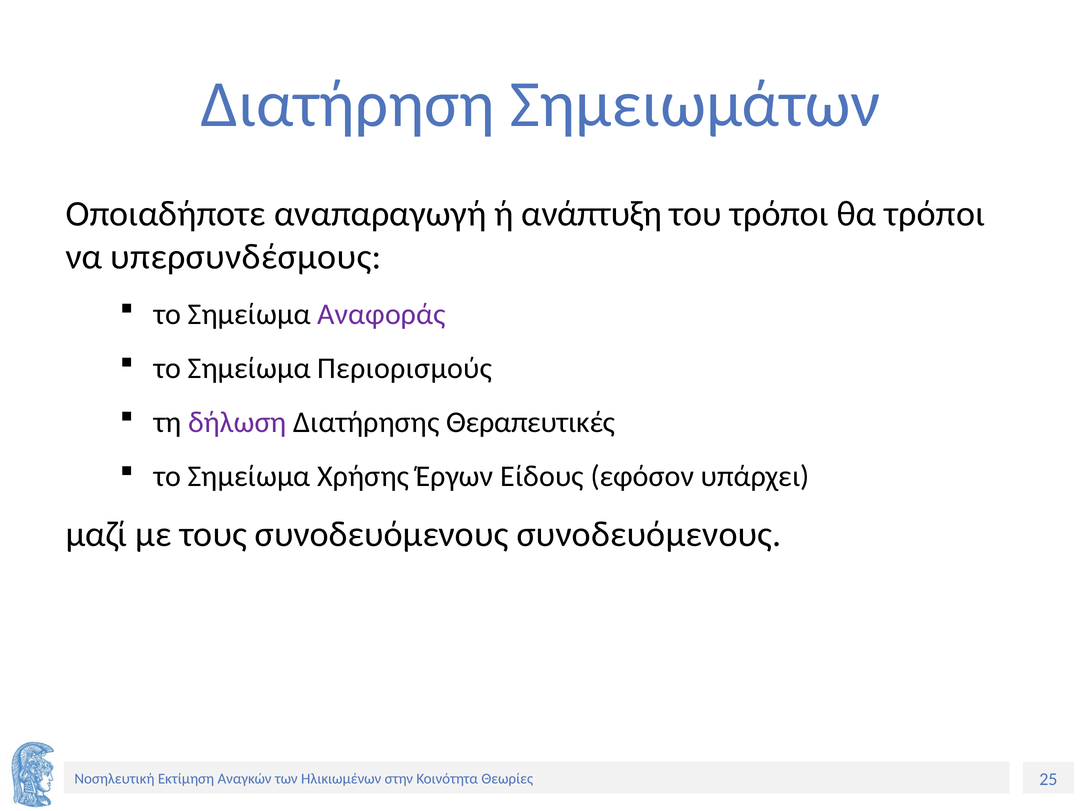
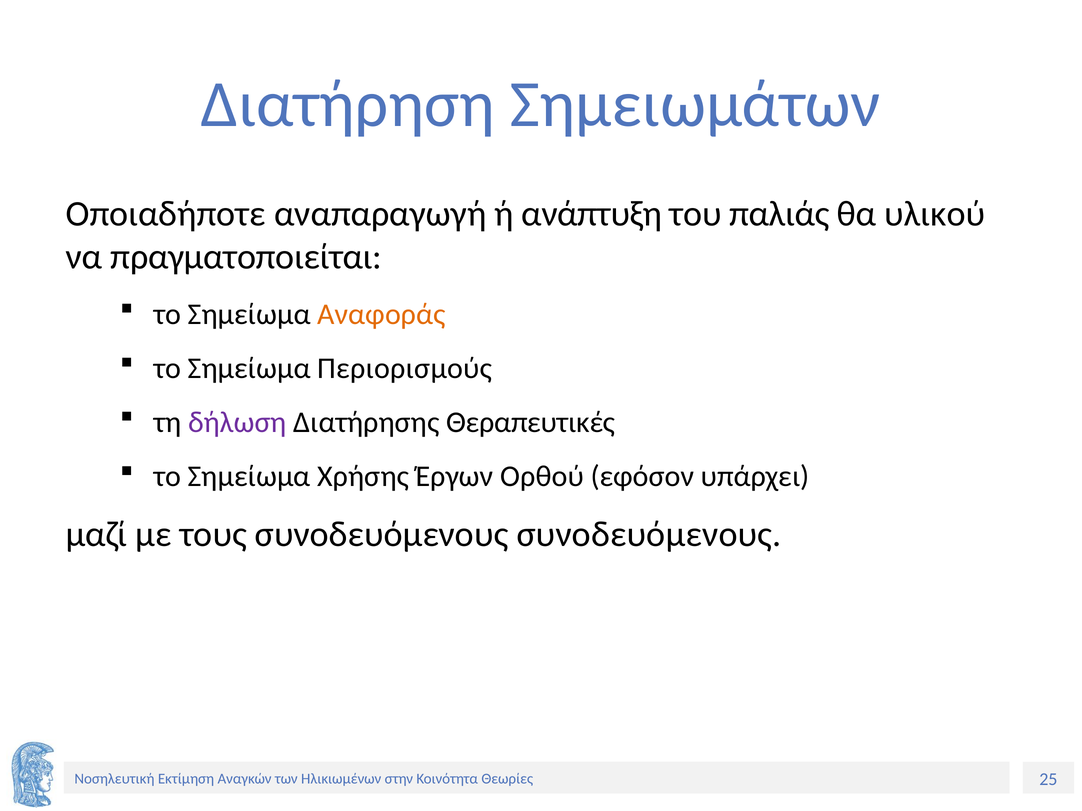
του τρόποι: τρόποι -> παλιάς (779, 214)
θα τρόποι: τρόποι -> υλικού (935, 214)
υπερσυνδέσμους: υπερσυνδέσμους -> πραγματοποιείται (246, 257)
Αναφοράς colour: purple -> orange (382, 314)
Είδους: Είδους -> Ορθού (542, 477)
